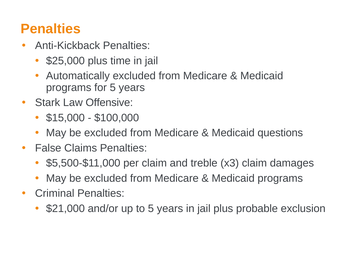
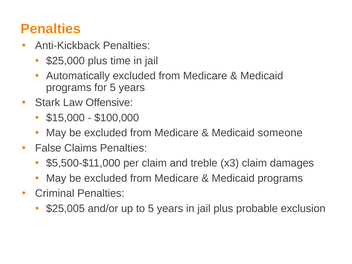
questions: questions -> someone (280, 133)
$21,000: $21,000 -> $25,005 (65, 209)
